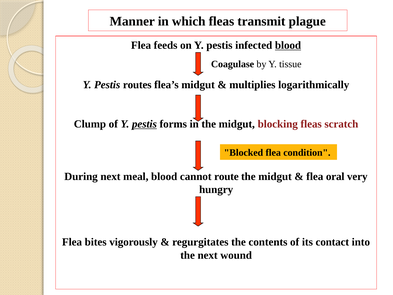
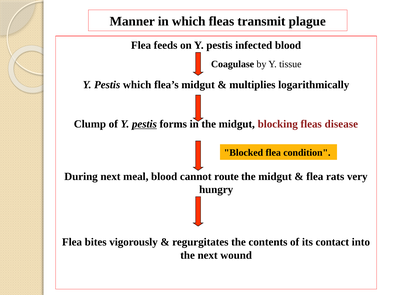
blood underline: present -> none (288, 45)
Pestis routes: routes -> which (137, 85)
scratch: scratch -> disease (341, 124)
oral: oral -> rats (335, 176)
